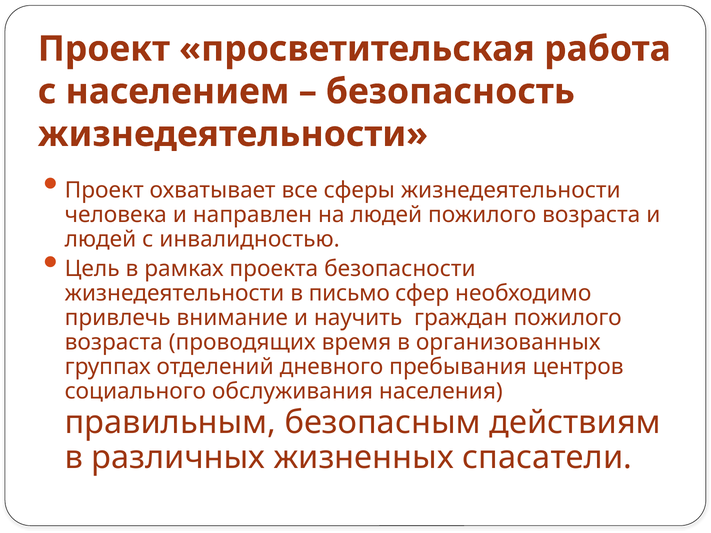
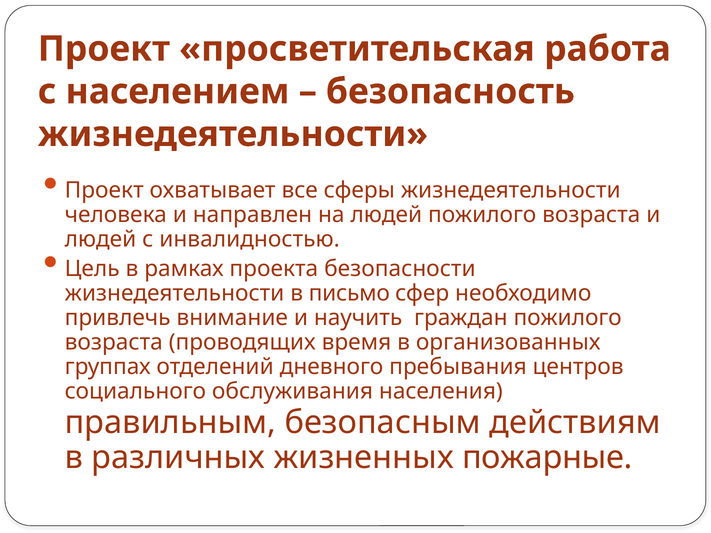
спасатели: спасатели -> пожарные (547, 458)
